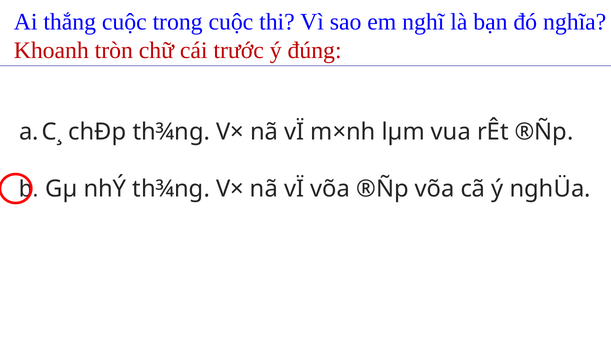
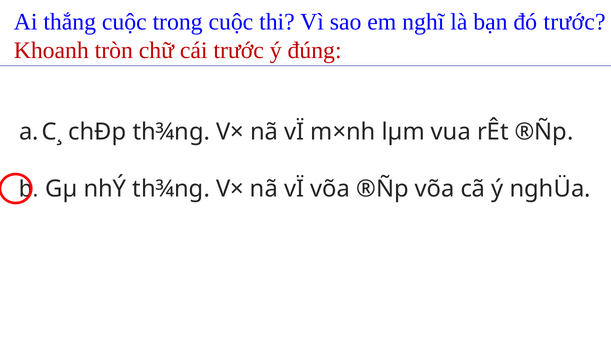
đó nghĩa: nghĩa -> trước (575, 22)
